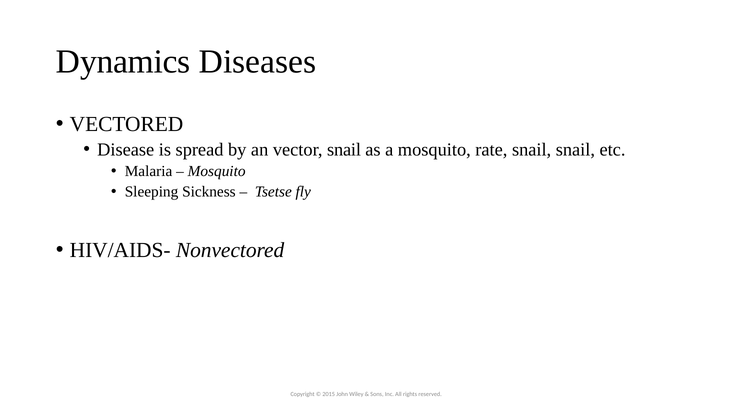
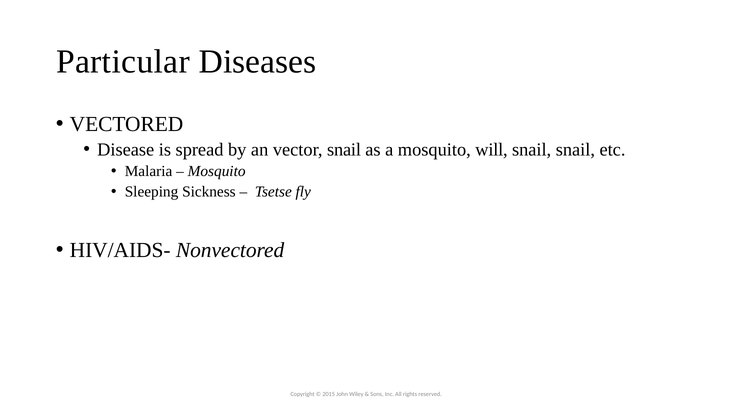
Dynamics: Dynamics -> Particular (123, 62)
rate: rate -> will (491, 149)
